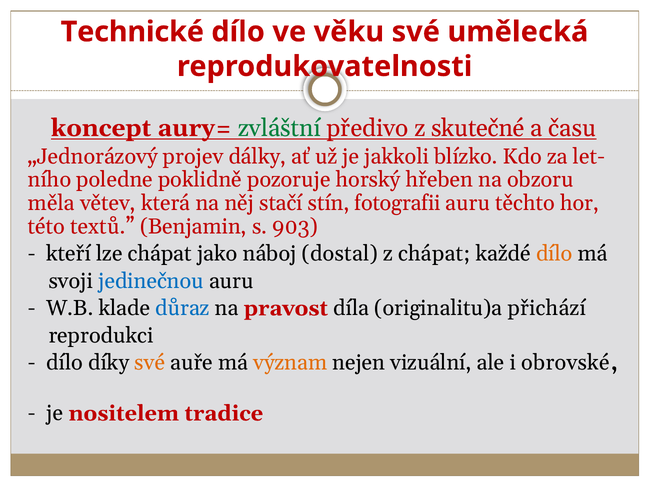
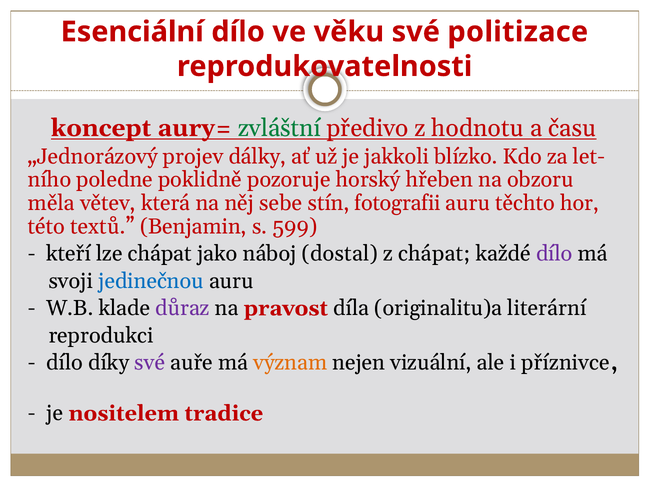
Technické: Technické -> Esenciální (132, 32)
umělecká: umělecká -> politizace (518, 32)
skutečné: skutečné -> hodnotu (478, 128)
stačí: stačí -> sebe (281, 203)
903: 903 -> 599 (295, 227)
dílo colour: orange -> purple (554, 254)
důraz colour: blue -> purple (182, 309)
přichází: přichází -> literární (547, 309)
své colour: orange -> purple (150, 363)
obrovské: obrovské -> příznivce (566, 363)
